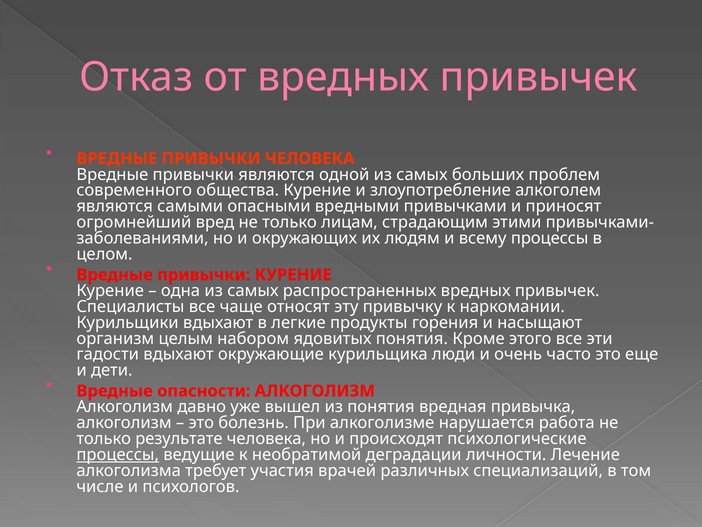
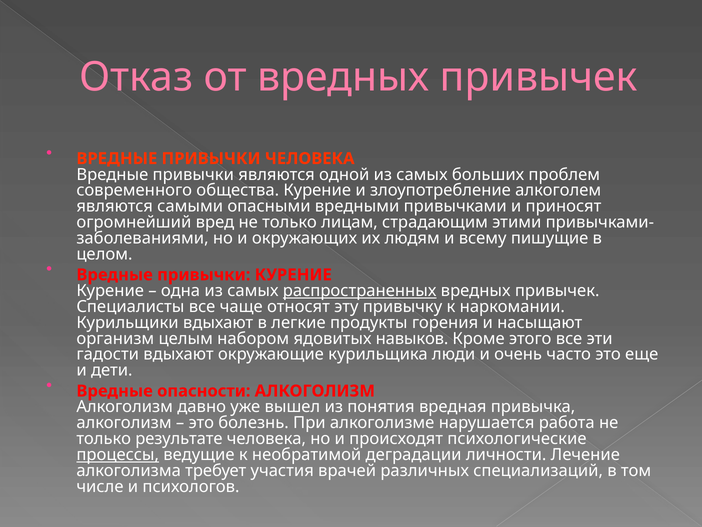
всему процессы: процессы -> пишущие (550, 238)
распространенных underline: none -> present (360, 290)
ядовитых понятия: понятия -> навыков (412, 338)
